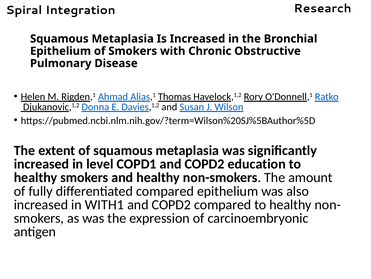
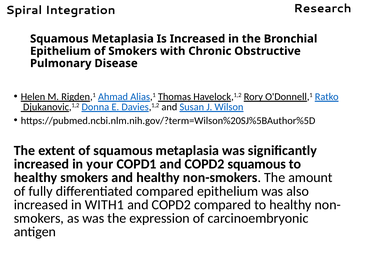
level: level -> your (100, 164)
COPD2 education: education -> squamous (257, 164)
